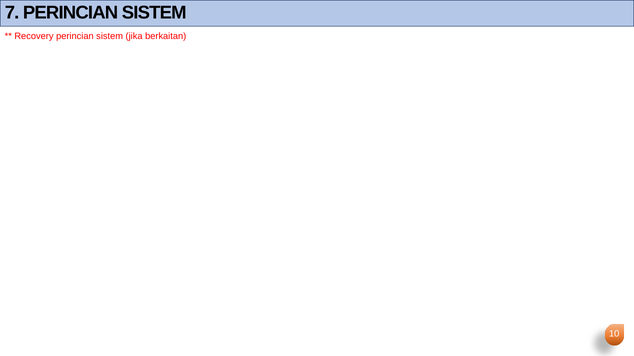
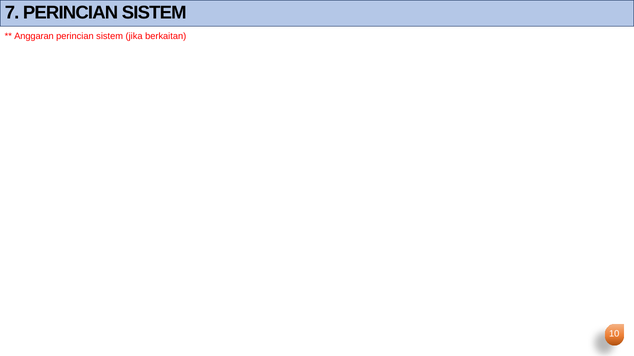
Recovery: Recovery -> Anggaran (34, 36)
